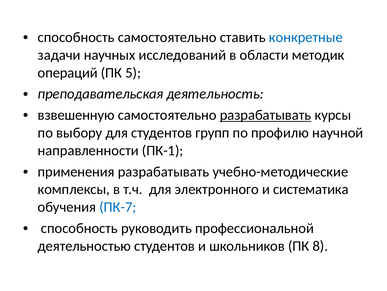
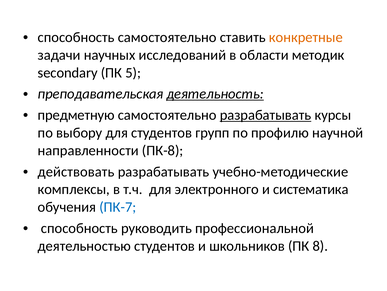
конкретные colour: blue -> orange (306, 37)
операций: операций -> secondary (68, 73)
деятельность underline: none -> present (215, 94)
взвешенную: взвешенную -> предметную (76, 115)
ПК-1: ПК-1 -> ПК-8 (163, 150)
применения: применения -> действовать (76, 171)
